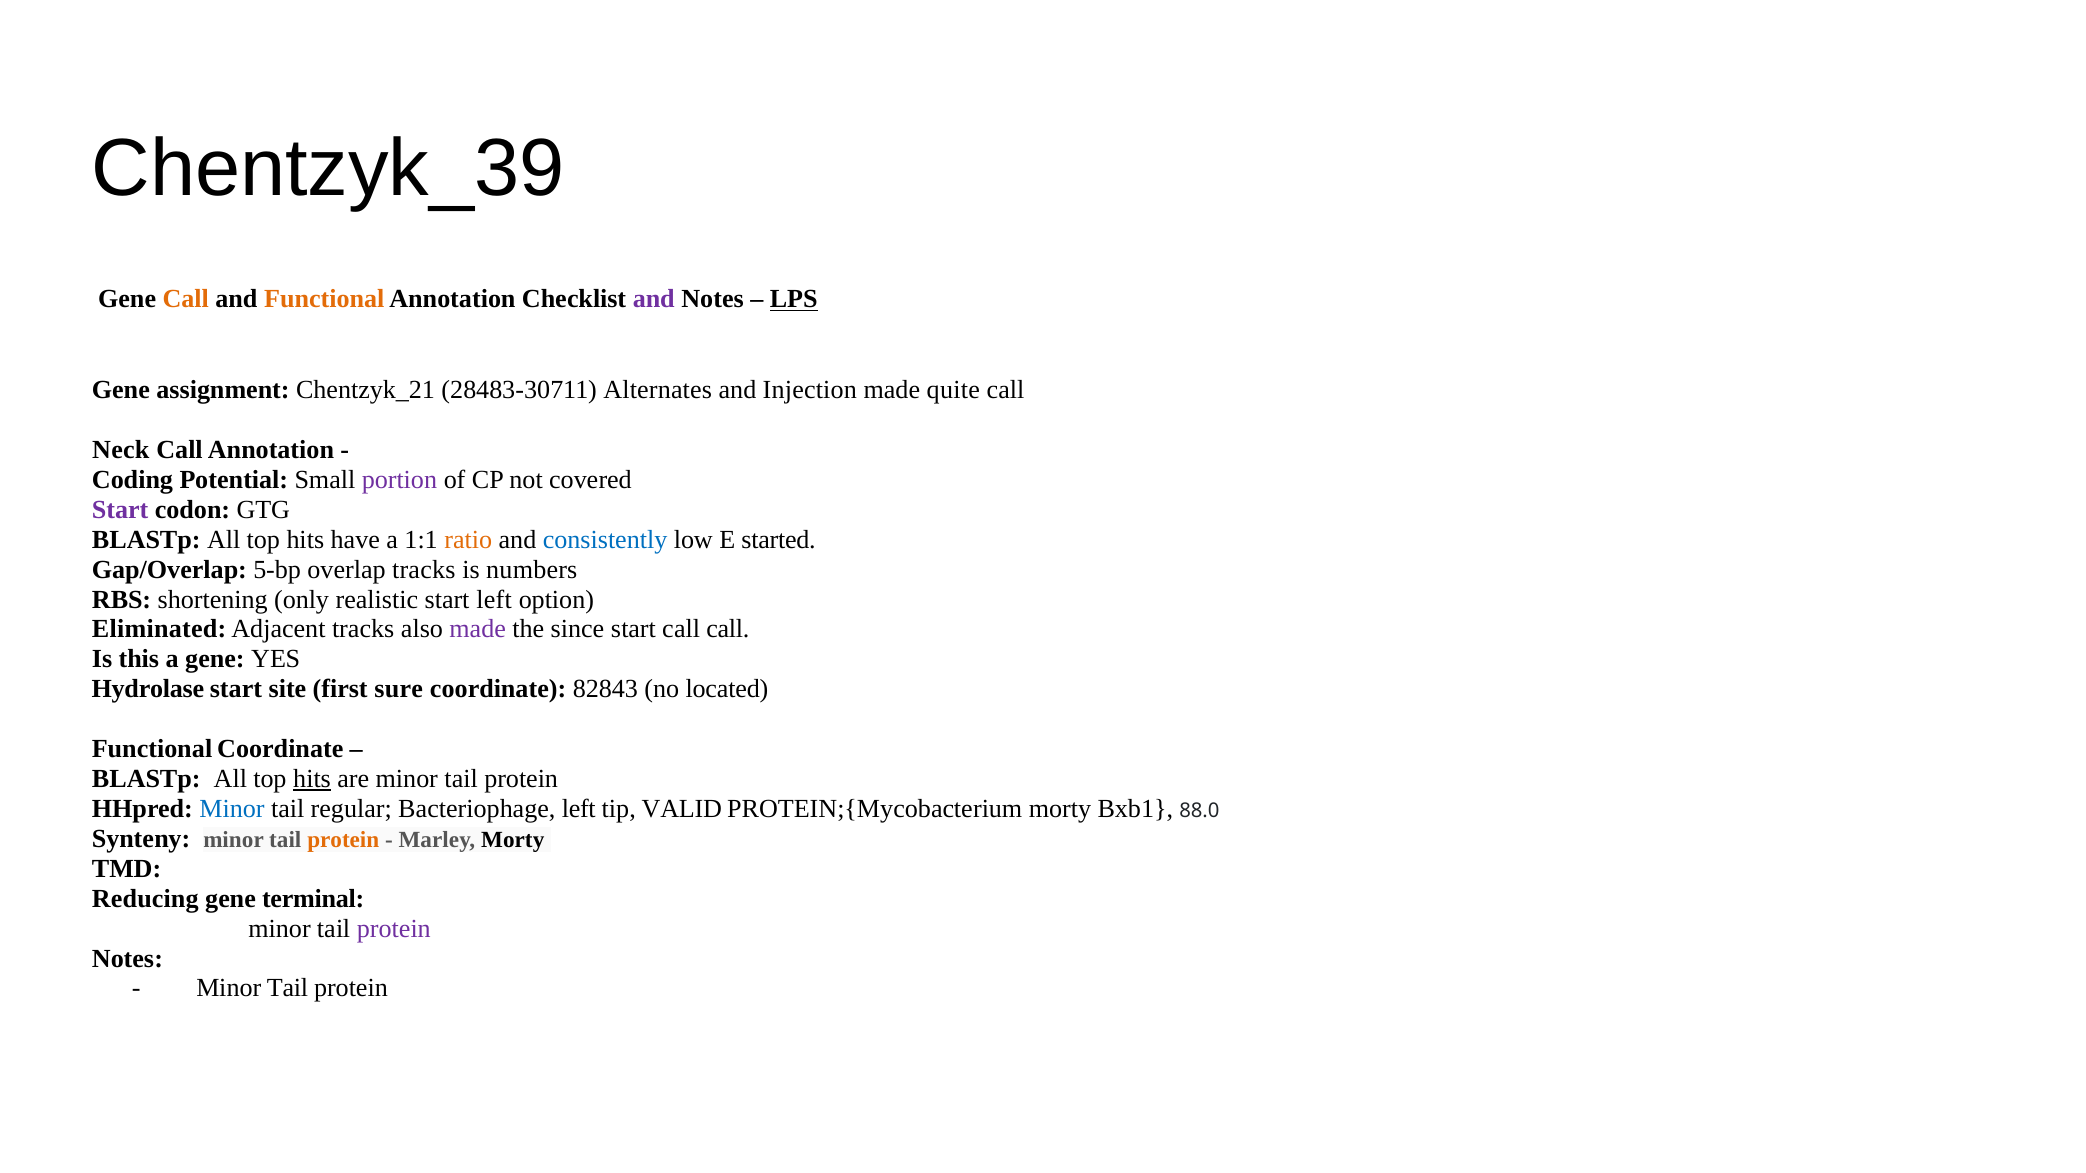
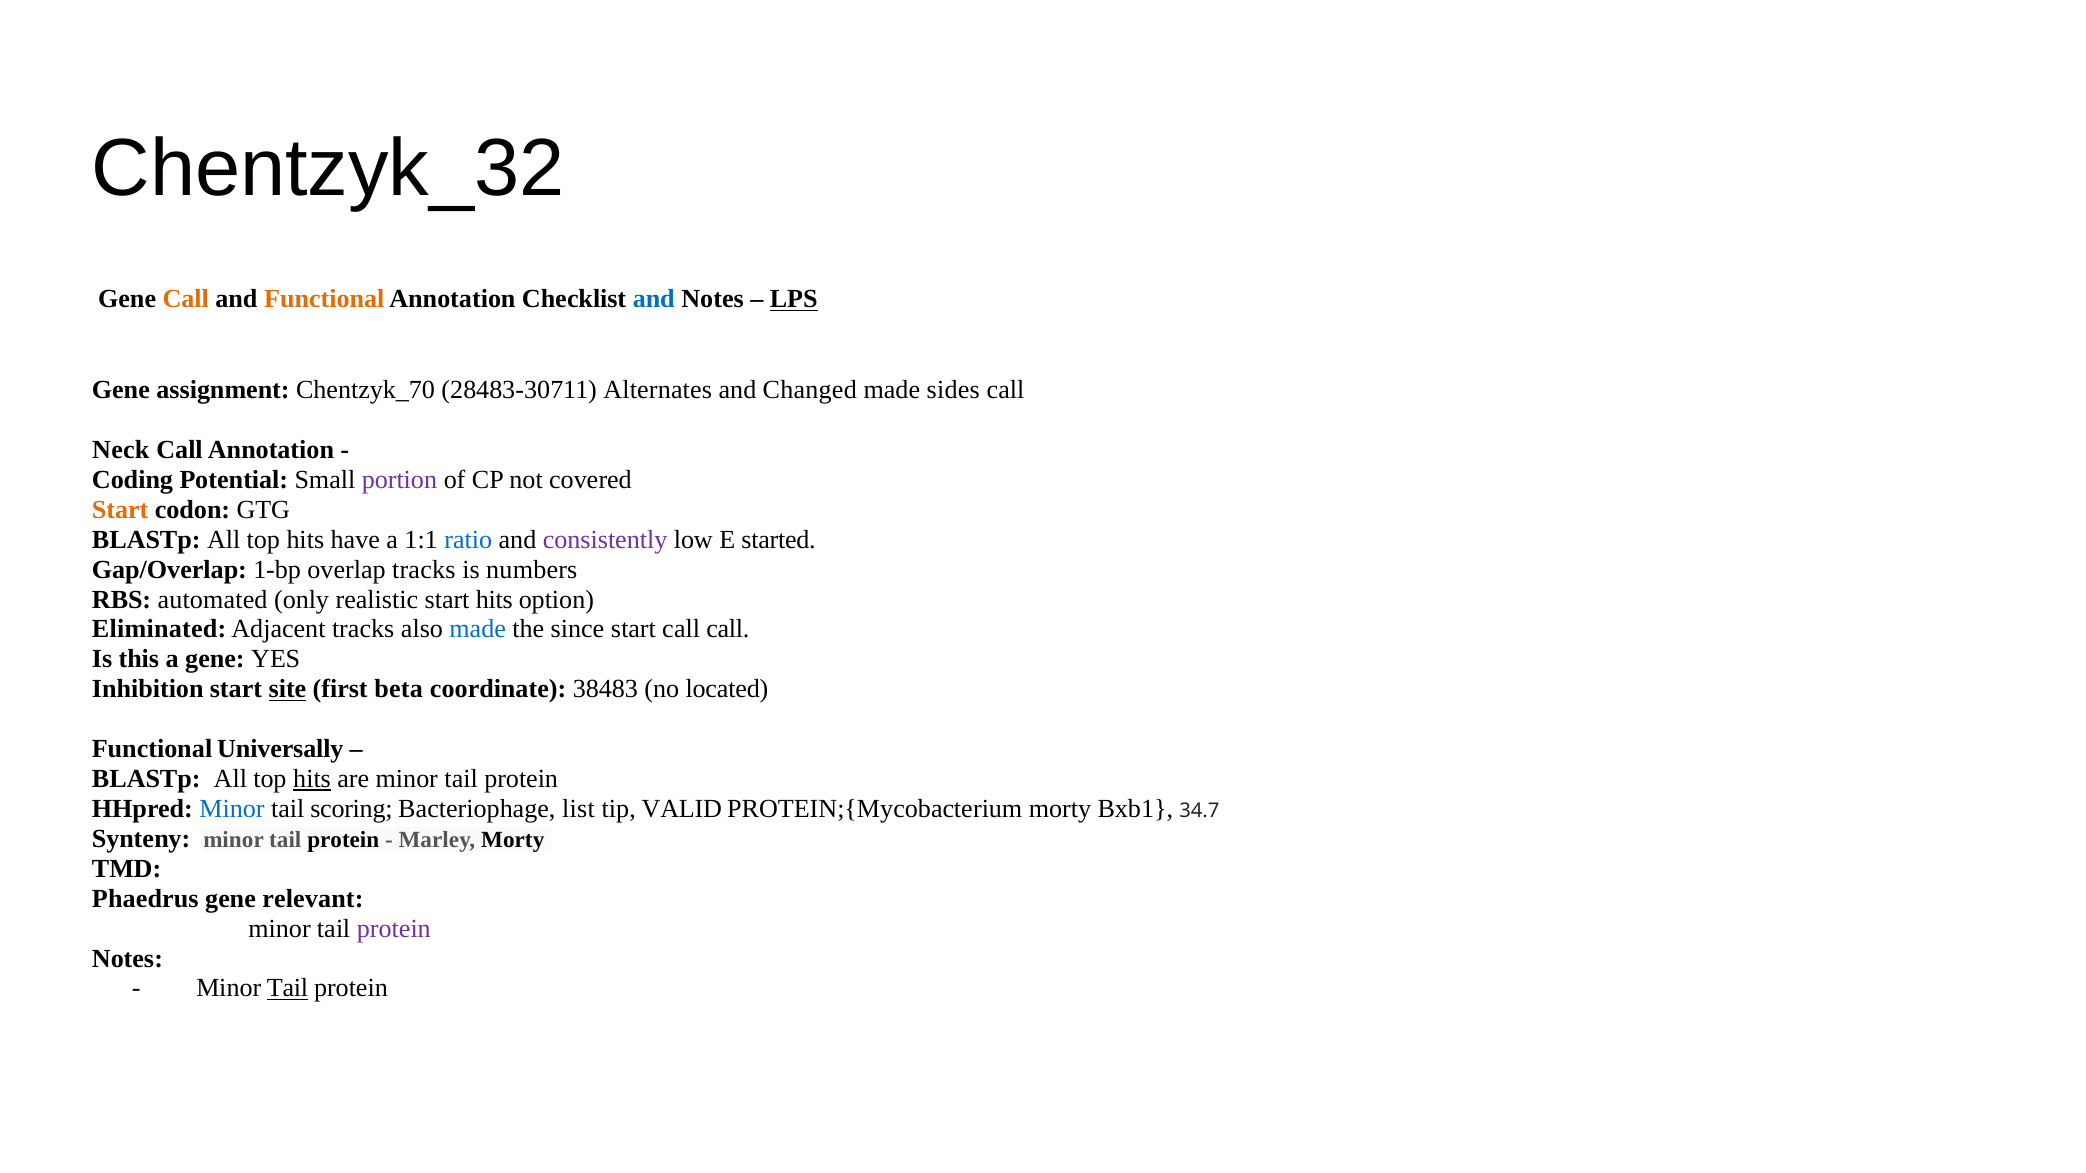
Chentzyk_39: Chentzyk_39 -> Chentzyk_32 (328, 169)
and colour: purple -> blue (654, 299)
Chentzyk_21: Chentzyk_21 -> Chentzyk_70 (366, 390)
Injection: Injection -> Changed (810, 390)
quite: quite -> sides (953, 390)
Start colour: purple -> orange (120, 510)
ratio colour: orange -> blue (468, 540)
consistently colour: blue -> purple (605, 540)
5-bp: 5-bp -> 1-bp (277, 570)
shortening: shortening -> automated (213, 600)
start left: left -> hits (494, 600)
made colour: purple -> blue (478, 630)
Hydrolase: Hydrolase -> Inhibition (148, 689)
site underline: none -> present (287, 689)
sure: sure -> beta (399, 689)
82843: 82843 -> 38483 (605, 689)
Functional Coordinate: Coordinate -> Universally (280, 749)
regular: regular -> scoring (351, 809)
Bacteriophage left: left -> list (578, 809)
88.0: 88.0 -> 34.7 (1199, 811)
protein colour: orange -> black (343, 840)
Reducing: Reducing -> Phaedrus (145, 899)
terminal: terminal -> relevant (313, 899)
Tail underline: none -> present (288, 989)
